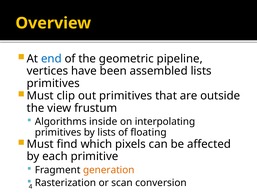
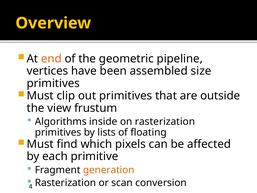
end colour: blue -> orange (51, 59)
assembled lists: lists -> size (201, 71)
on interpolating: interpolating -> rasterization (165, 122)
